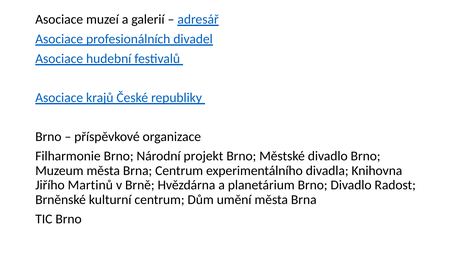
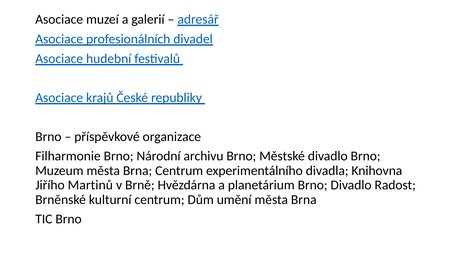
projekt: projekt -> archivu (204, 156)
